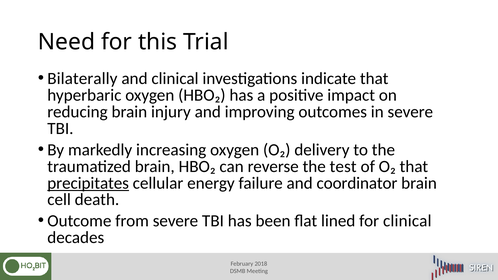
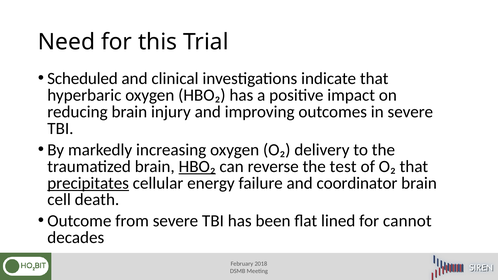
Bilaterally: Bilaterally -> Scheduled (82, 79)
HBO₂ underline: none -> present (197, 166)
for clinical: clinical -> cannot (407, 221)
